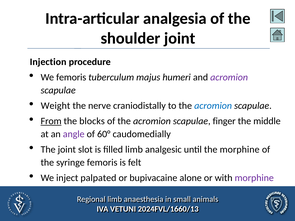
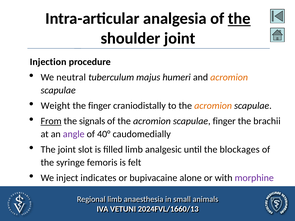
the underline: none -> present (239, 19)
We femoris: femoris -> neutral (71, 77)
acromion colour: purple -> orange (229, 77)
the nerve: nerve -> finger (100, 106)
acromion colour: blue -> orange (213, 106)
blocks: blocks -> signals (92, 121)
middle: middle -> brachii (267, 121)
60°: 60° -> 40° (104, 134)
the morphine: morphine -> blockages (240, 150)
palpated: palpated -> indicates (98, 178)
